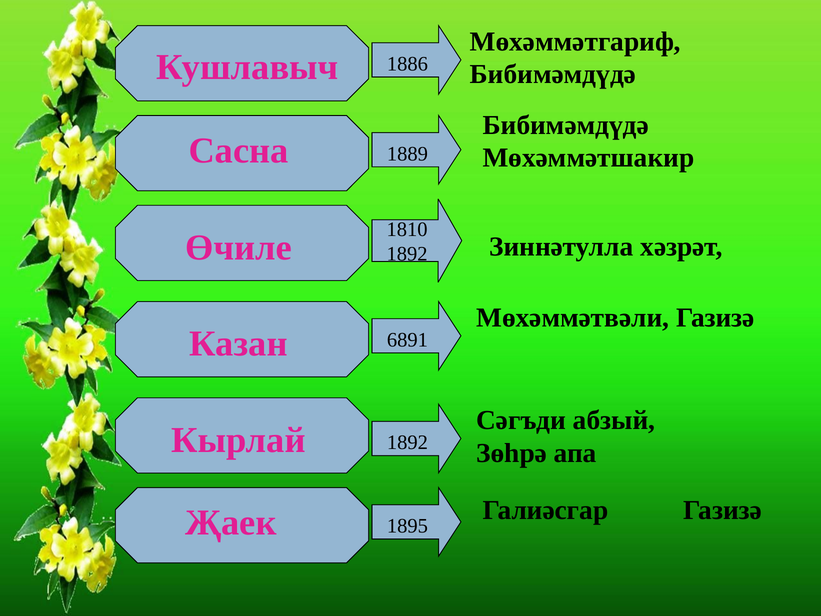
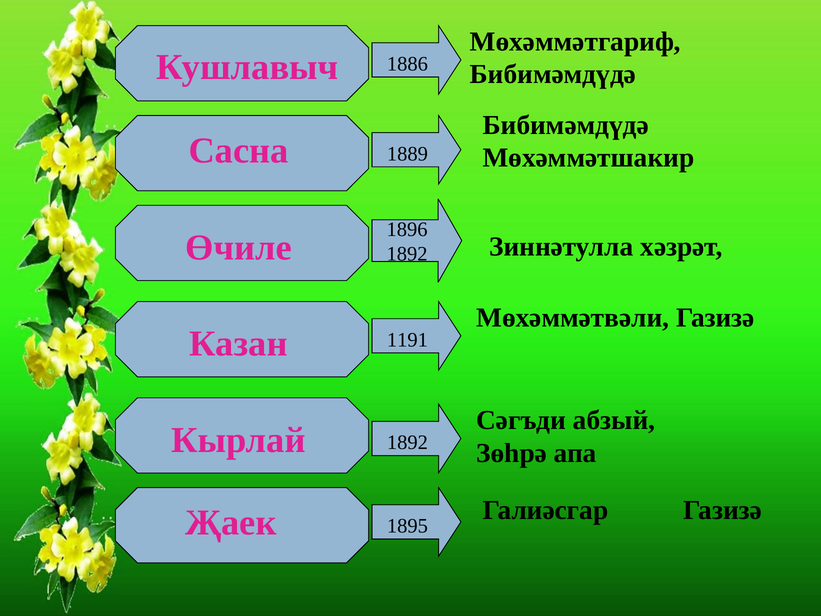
1810: 1810 -> 1896 (407, 229)
6891: 6891 -> 1191 (407, 340)
